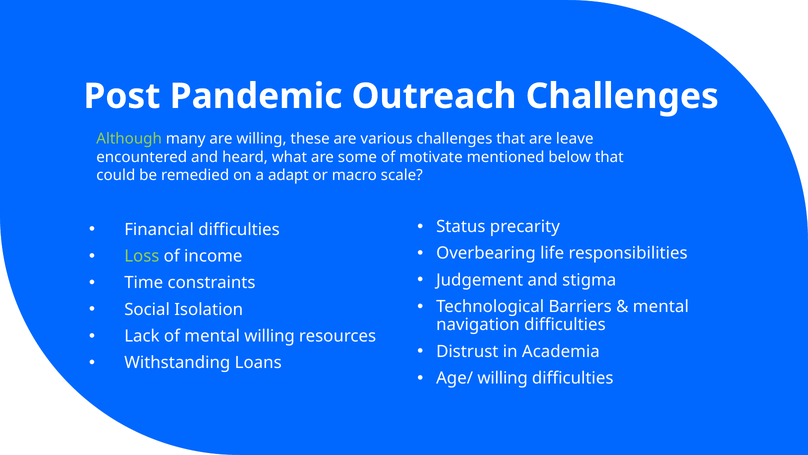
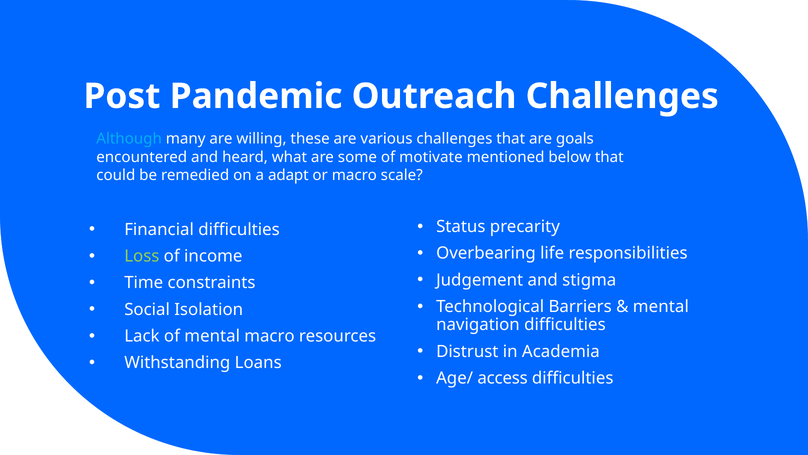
Although colour: light green -> light blue (129, 139)
leave: leave -> goals (575, 139)
mental willing: willing -> macro (270, 336)
Age/ willing: willing -> access (503, 378)
